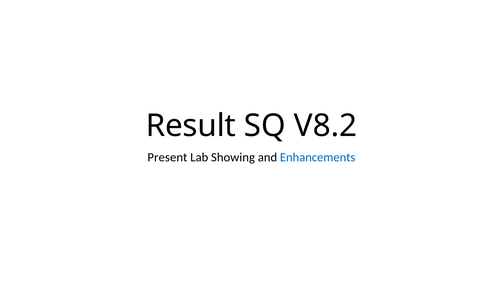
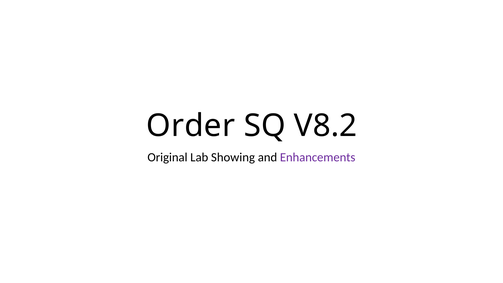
Result: Result -> Order (191, 126)
Present: Present -> Original (167, 157)
Enhancements colour: blue -> purple (318, 157)
